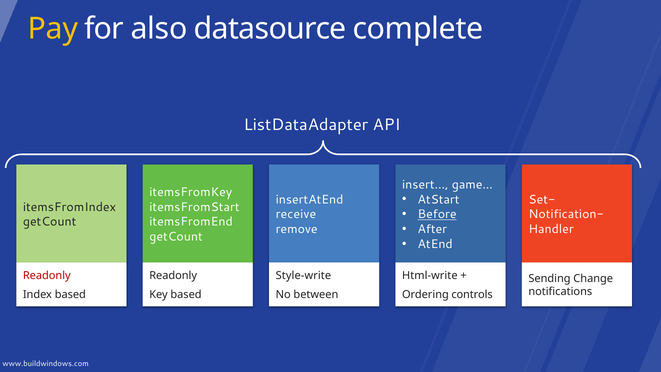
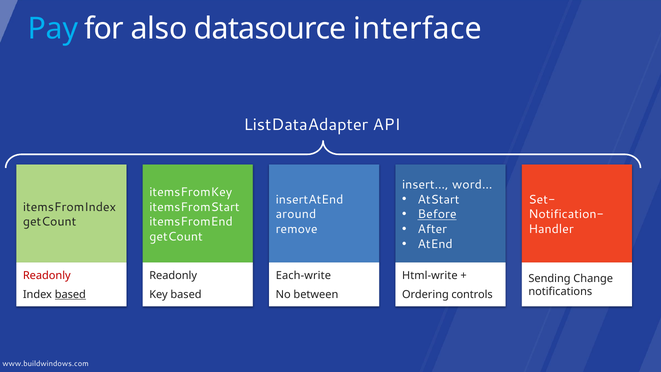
Pay colour: yellow -> light blue (53, 29)
complete: complete -> interface (418, 29)
game…: game… -> word… (472, 185)
receive: receive -> around (296, 214)
Style-write: Style-write -> Each-write (303, 276)
based underline: none -> present (70, 294)
